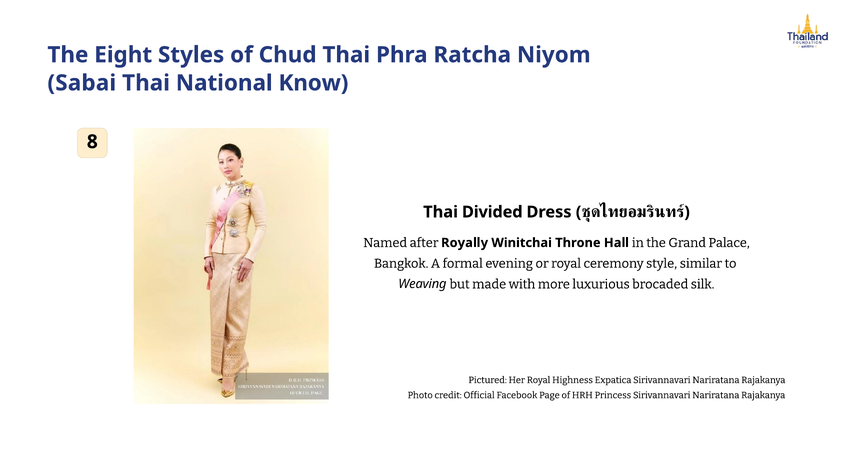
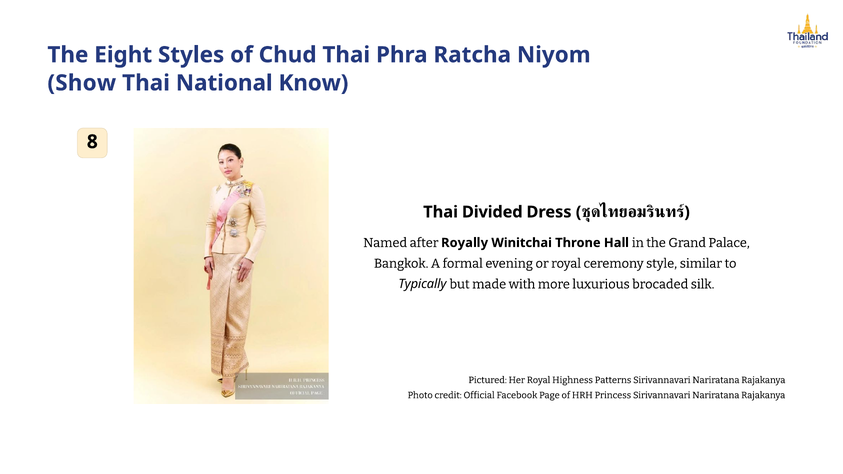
Sabai: Sabai -> Show (82, 83)
Weaving: Weaving -> Typically (422, 284)
Expatica: Expatica -> Patterns (613, 380)
